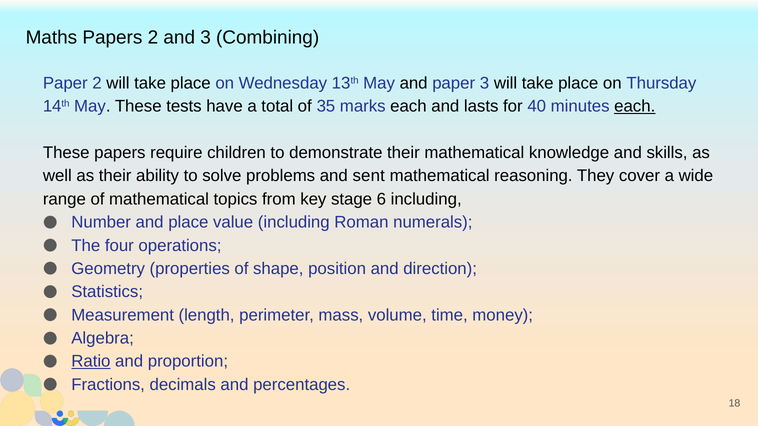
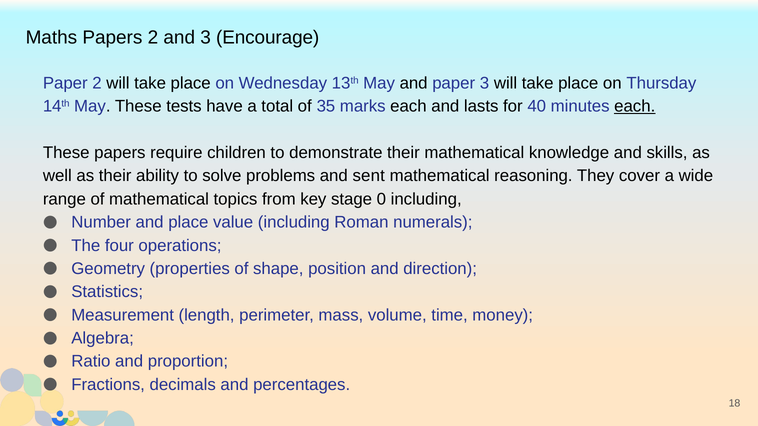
Combining: Combining -> Encourage (268, 37)
6: 6 -> 0 (381, 199)
Ratio underline: present -> none (91, 362)
